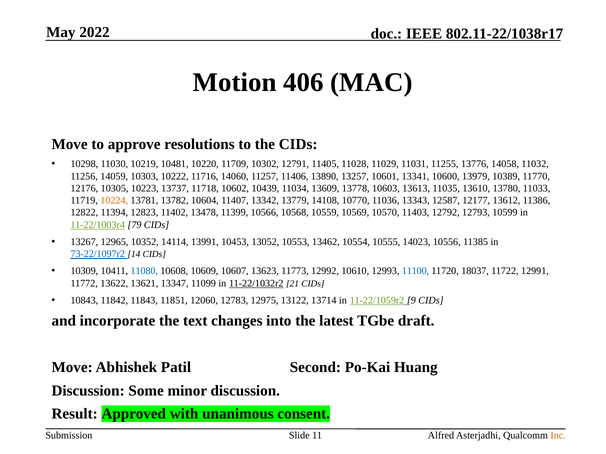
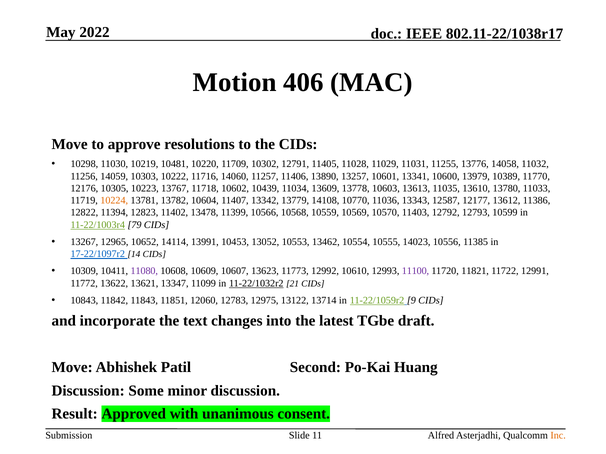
13737: 13737 -> 13767 (175, 189)
10352: 10352 -> 10652 (145, 242)
73-22/1097r2: 73-22/1097r2 -> 17-22/1097r2 (98, 254)
11080 colour: blue -> purple (144, 271)
11100 colour: blue -> purple (415, 271)
18037: 18037 -> 11821 (475, 271)
